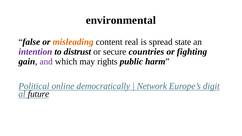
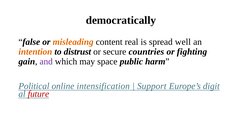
environmental: environmental -> democratically (121, 20)
state: state -> well (183, 42)
intention colour: purple -> orange (35, 52)
rights: rights -> space (107, 62)
democratically: democratically -> intensification (103, 86)
Network: Network -> Support (152, 86)
future colour: black -> red (38, 94)
